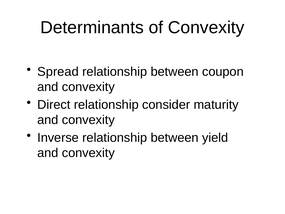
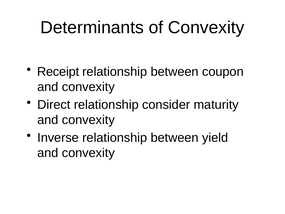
Spread: Spread -> Receipt (58, 72)
